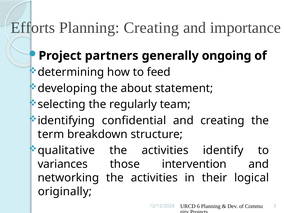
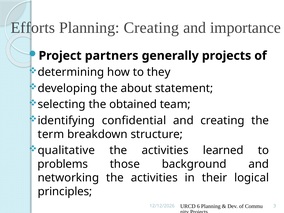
generally ongoing: ongoing -> projects (227, 56)
feed: feed -> they (159, 72)
regularly: regularly -> obtained (133, 104)
identify: identify -> learned (223, 150)
variances: variances -> problems (63, 164)
intervention: intervention -> background (194, 164)
originally: originally -> principles (65, 192)
